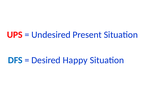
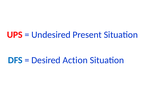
Happy: Happy -> Action (75, 60)
